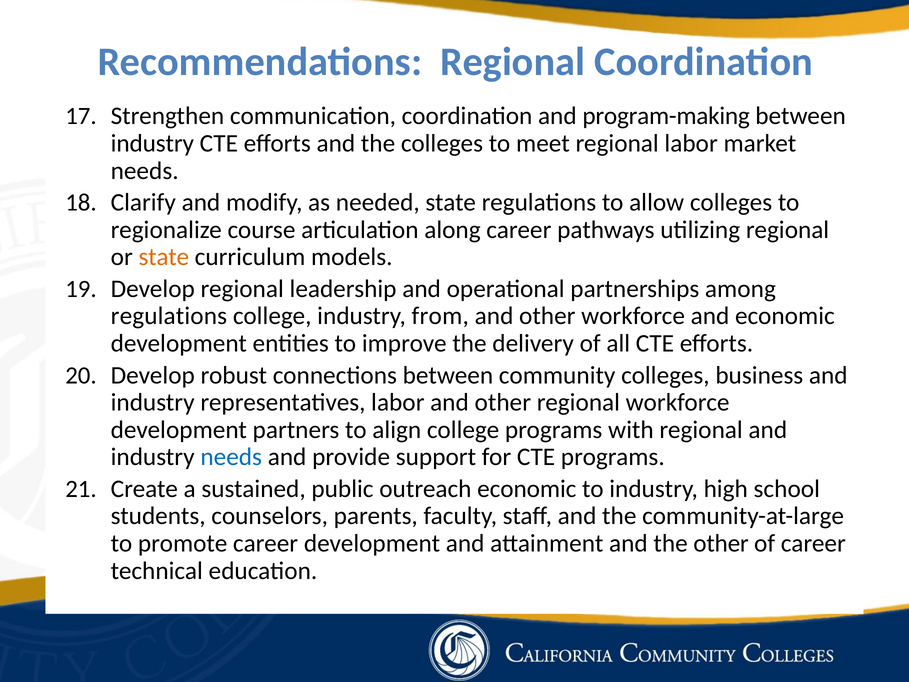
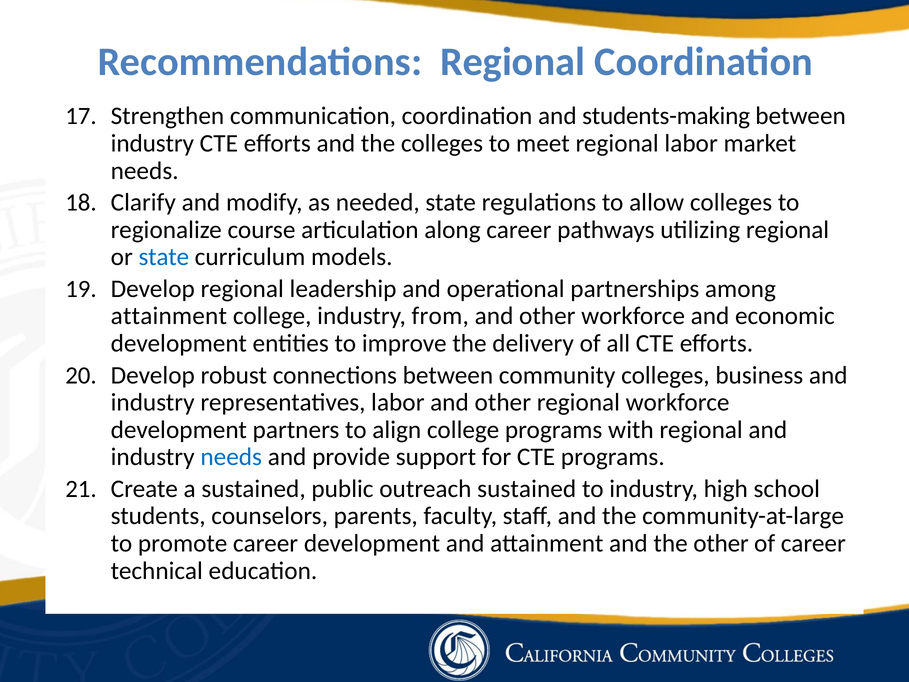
program-making: program-making -> students-making (666, 116)
state colour: orange -> blue (164, 257)
regulations: regulations -> attainment (169, 316)
outreach economic: economic -> sustained (527, 489)
